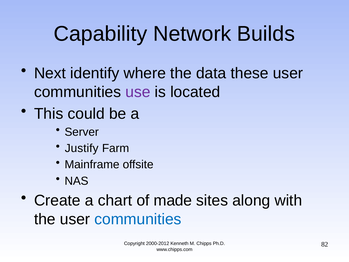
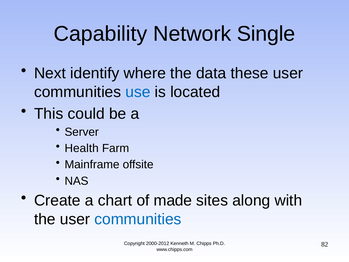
Builds: Builds -> Single (266, 34)
use colour: purple -> blue (138, 92)
Justify: Justify -> Health (82, 148)
